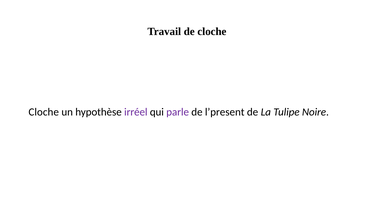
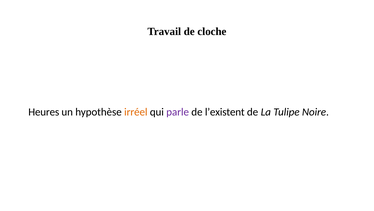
Cloche: Cloche -> Heures (44, 112)
irréel colour: purple -> orange (136, 112)
l’present: l’present -> l’existent (225, 112)
